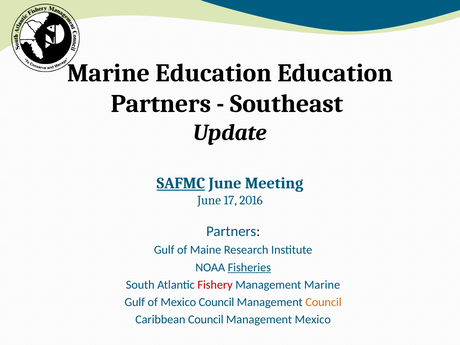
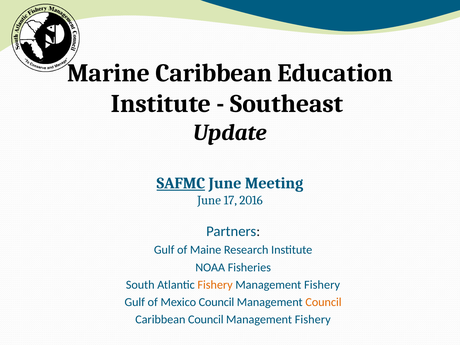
Marine Education: Education -> Caribbean (214, 73)
Partners: Partners -> Institute (161, 104)
Fisheries underline: present -> none (249, 267)
Fishery colour: red -> orange (215, 285)
Marine: Marine -> Fishery (322, 285)
Mexico: Mexico -> Fishery (313, 319)
